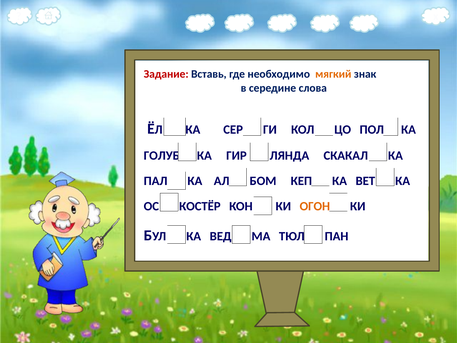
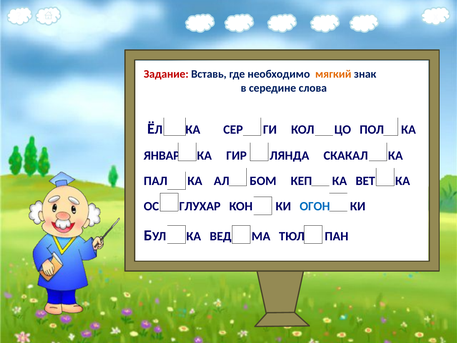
ГОЛУБ: ГОЛУБ -> ЯНВАР (162, 155)
КОСТЁР: КОСТЁР -> ГЛУХАР (200, 206)
ОГОН colour: orange -> blue (315, 206)
